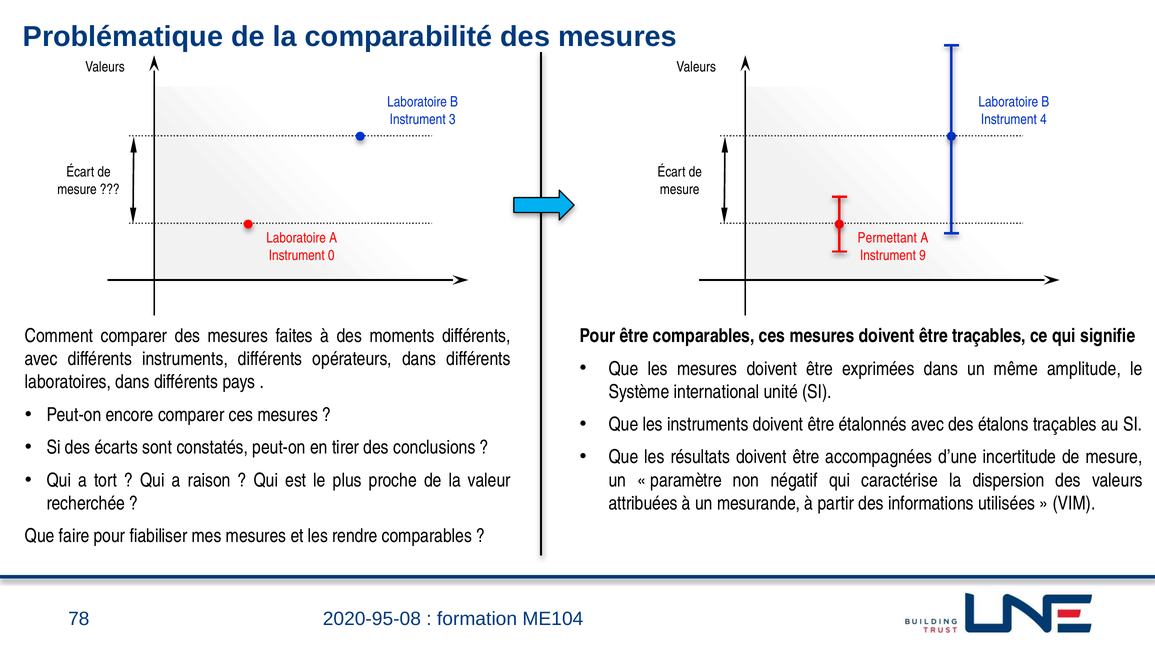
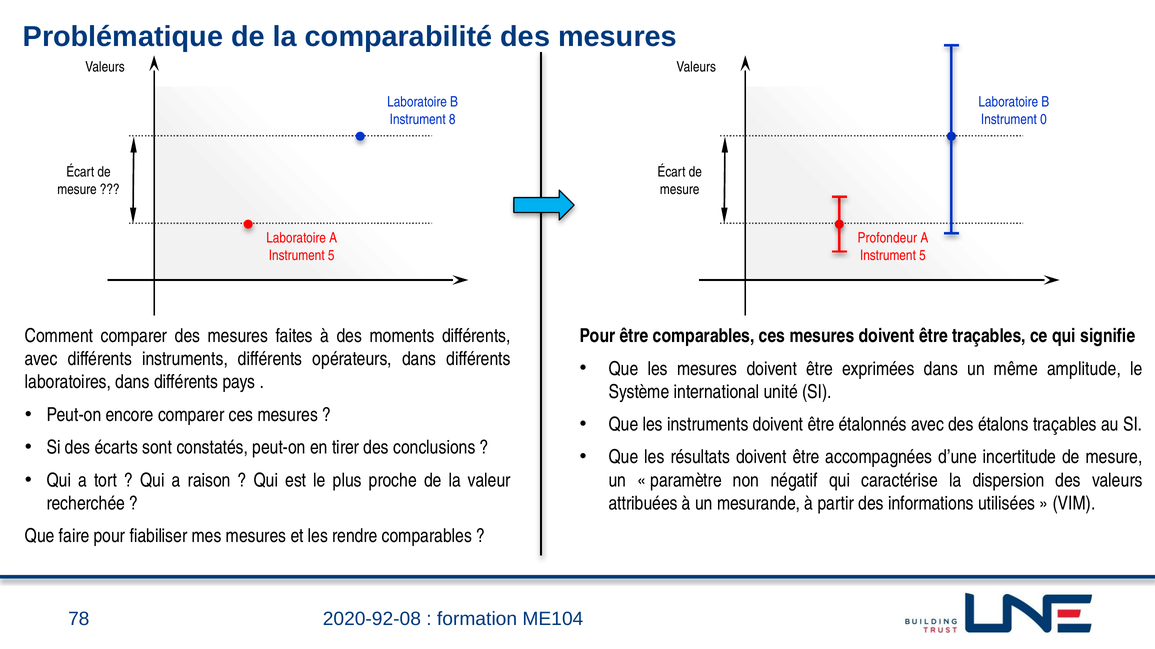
3: 3 -> 8 (452, 120)
4: 4 -> 0 (1043, 120)
Permettant: Permettant -> Profondeur (887, 238)
0: 0 -> 5 (331, 256)
9: 9 -> 5 (923, 256)
2020-95-08: 2020-95-08 -> 2020-92-08 (372, 620)
